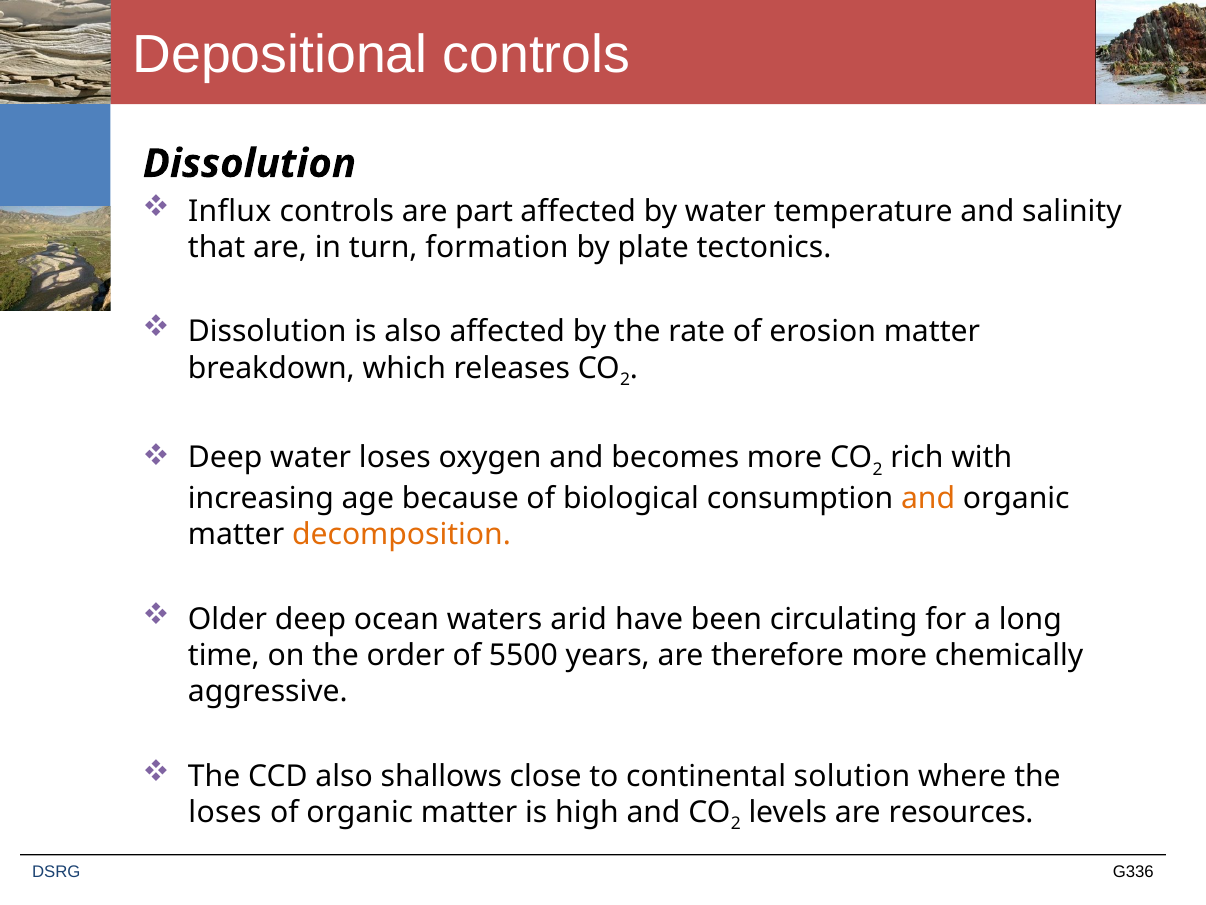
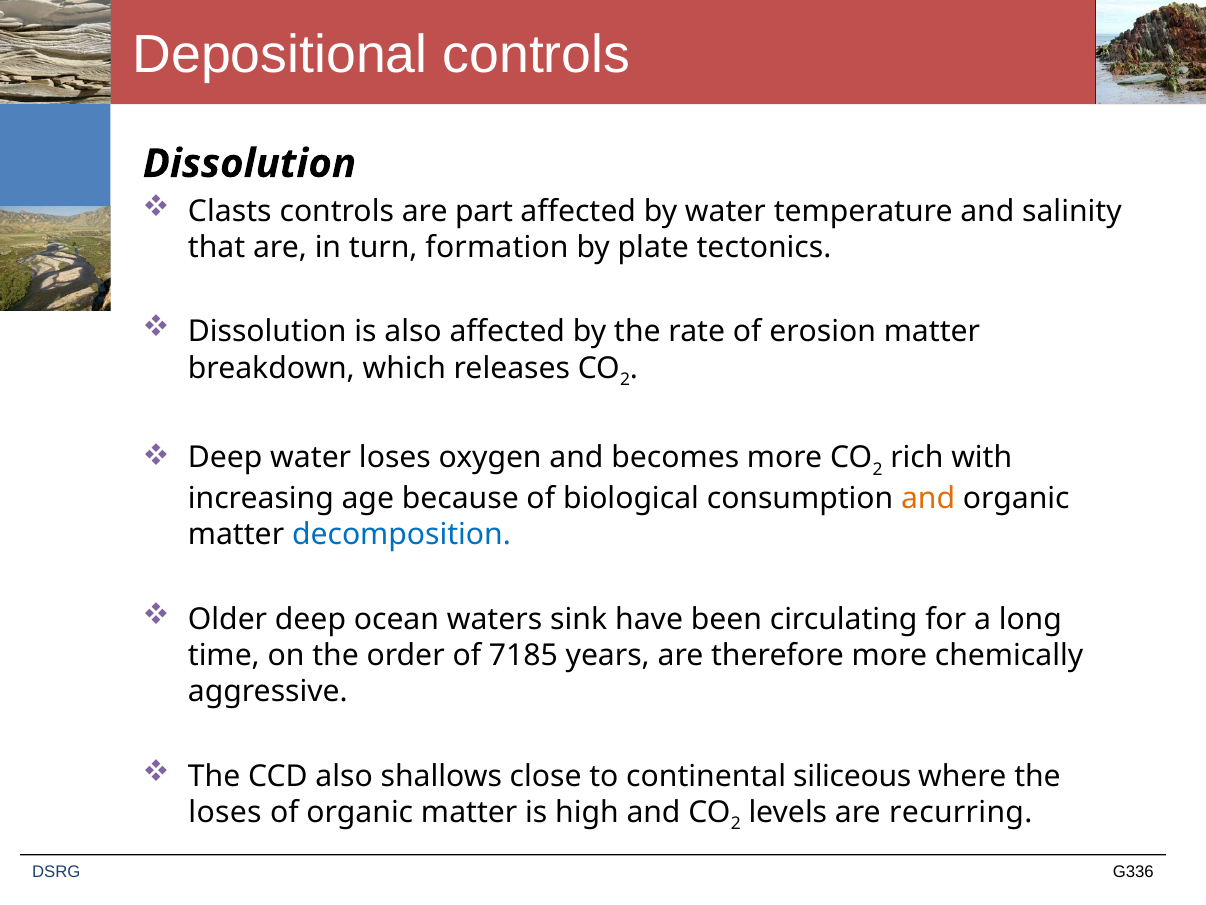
Influx: Influx -> Clasts (230, 211)
decomposition colour: orange -> blue (401, 535)
arid: arid -> sink (579, 619)
5500: 5500 -> 7185 (523, 655)
solution: solution -> siliceous (852, 776)
resources: resources -> recurring (961, 812)
